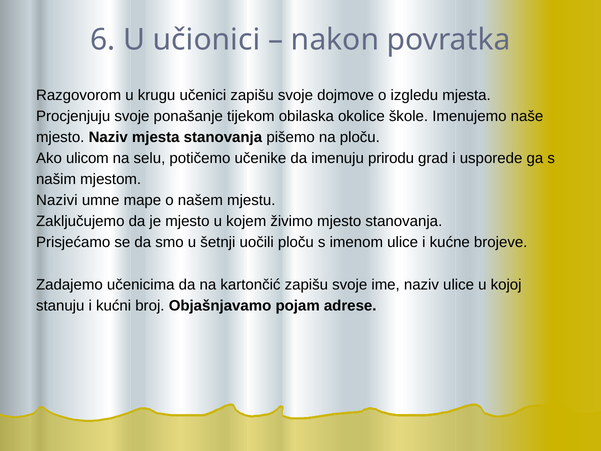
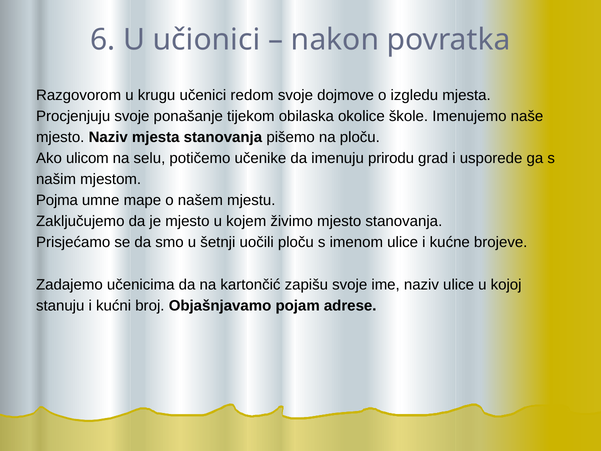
učenici zapišu: zapišu -> redom (252, 95)
Nazivi: Nazivi -> Pojma (57, 200)
